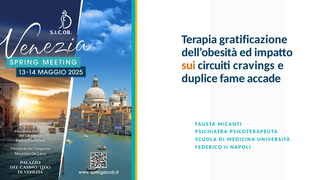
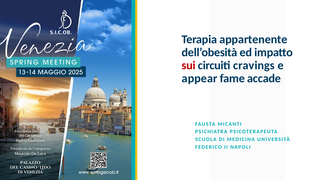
gratificazione: gratificazione -> appartenente (253, 40)
sui colour: orange -> red (189, 66)
duplice: duplice -> appear (200, 79)
